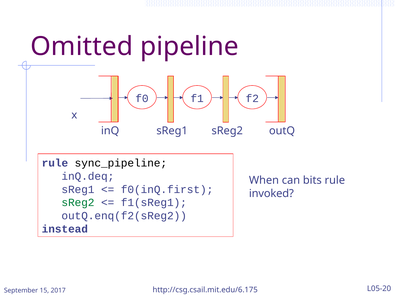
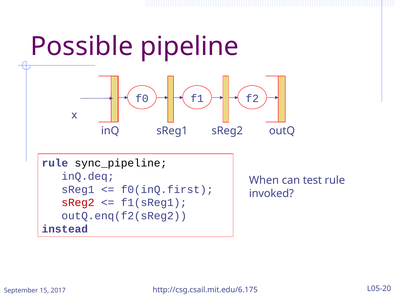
Omitted: Omitted -> Possible (82, 47)
bits: bits -> test (312, 180)
sReg2 colour: green -> red (78, 203)
